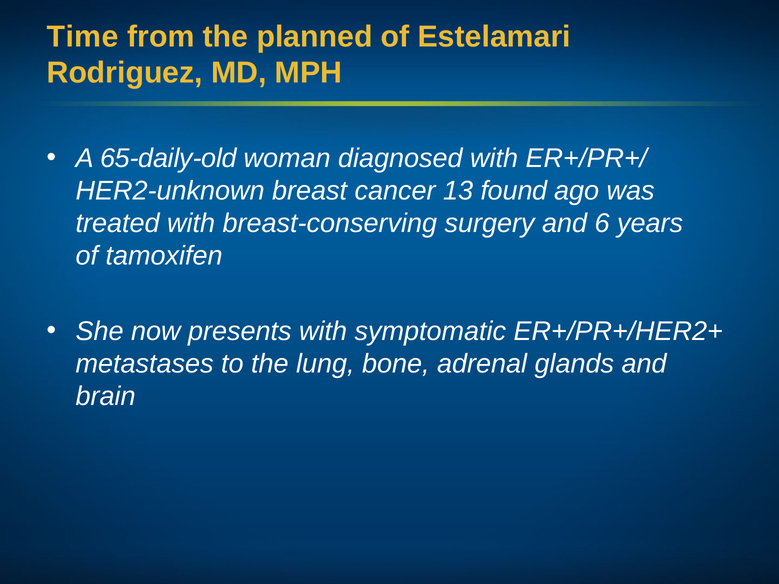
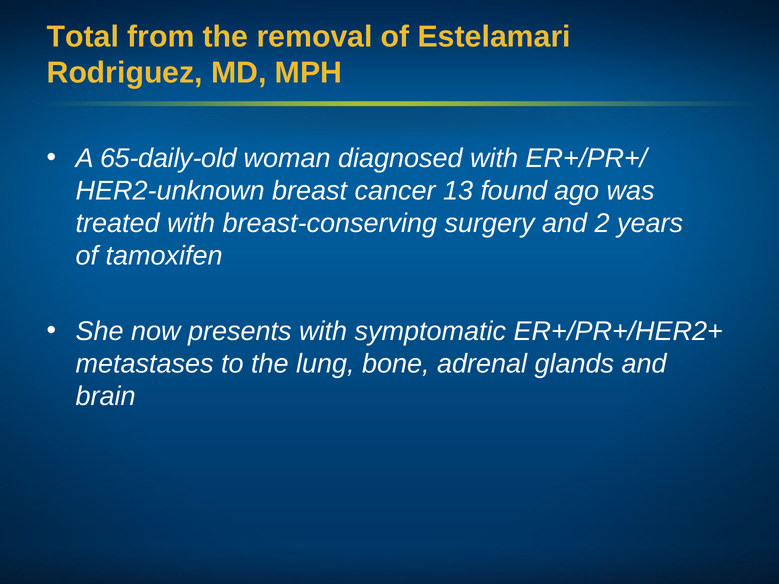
Time: Time -> Total (83, 37)
planned: planned -> removal (315, 37)
6: 6 -> 2 (602, 223)
